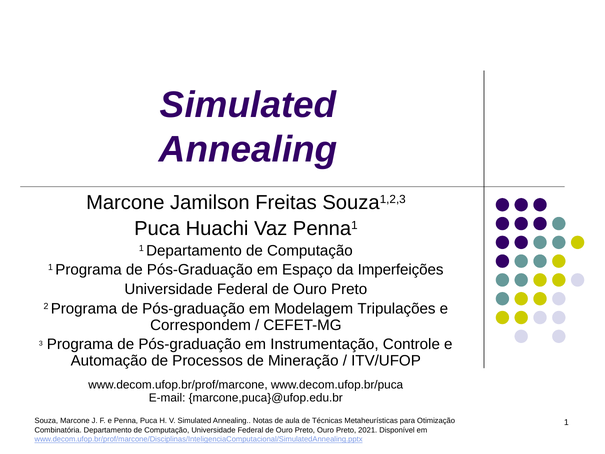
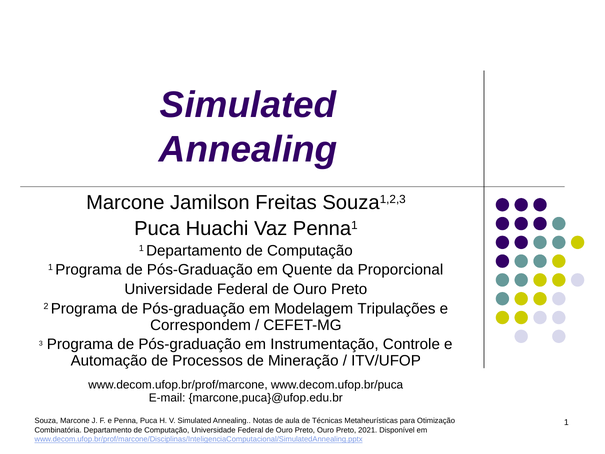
Espaço: Espaço -> Quente (307, 270)
Imperfeições: Imperfeições -> Proporcional (400, 270)
